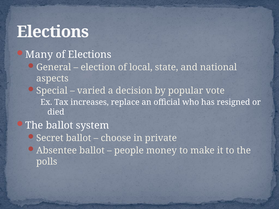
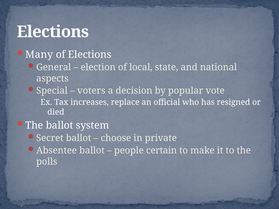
varied: varied -> voters (91, 91)
money: money -> certain (162, 151)
